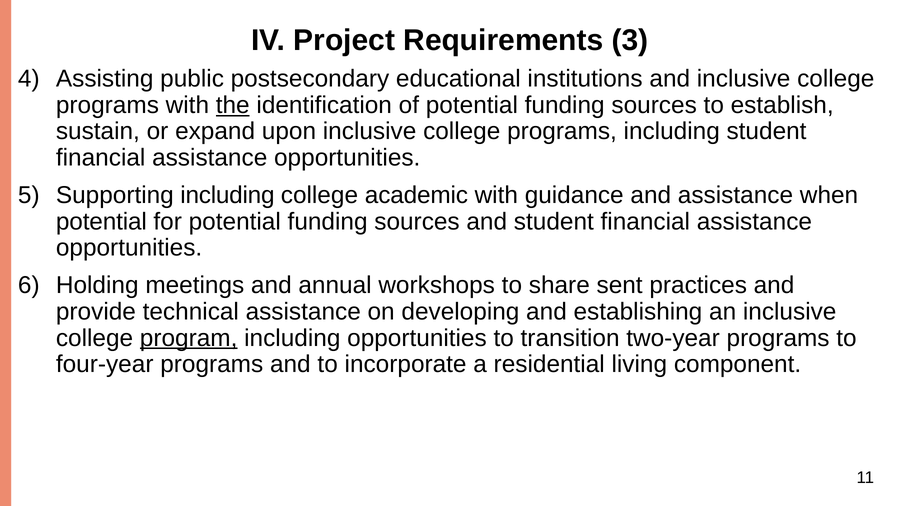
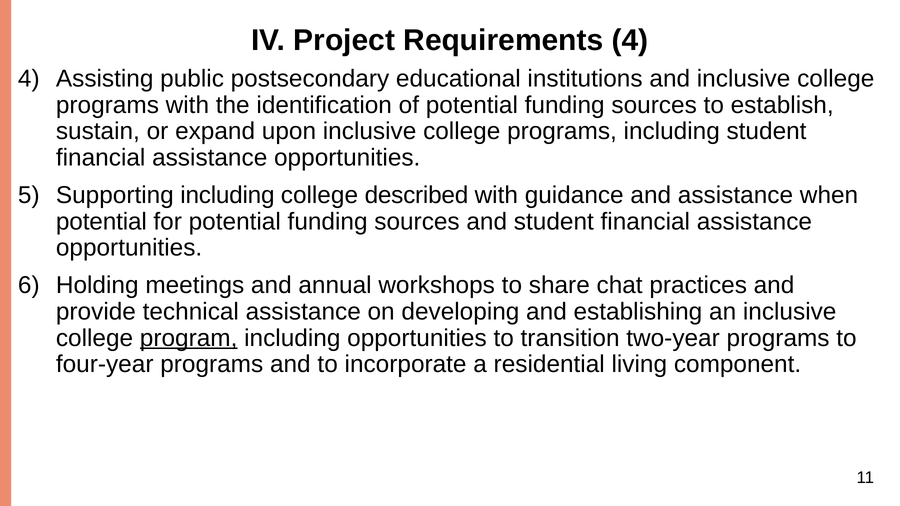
Requirements 3: 3 -> 4 (630, 41)
the underline: present -> none (233, 105)
academic: academic -> described (416, 195)
sent: sent -> chat (620, 286)
